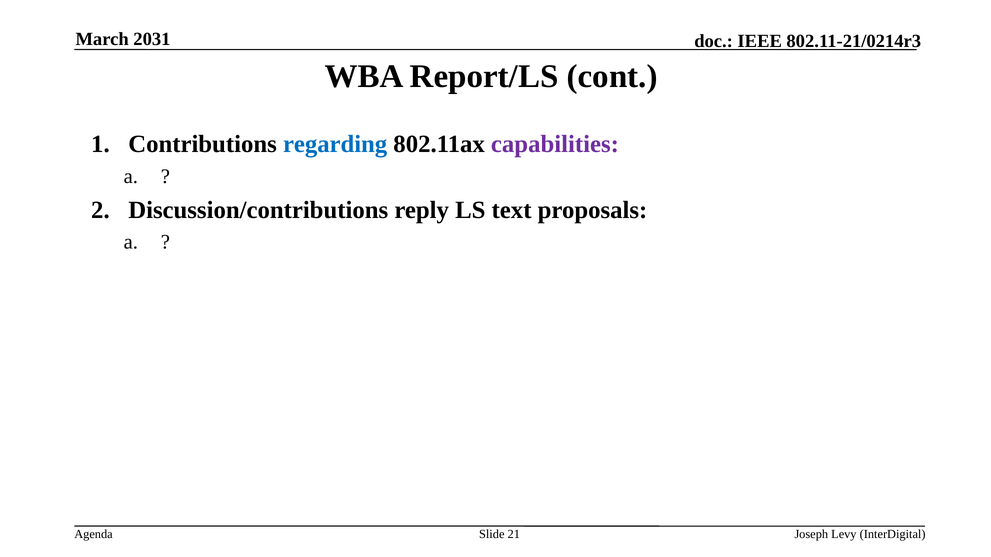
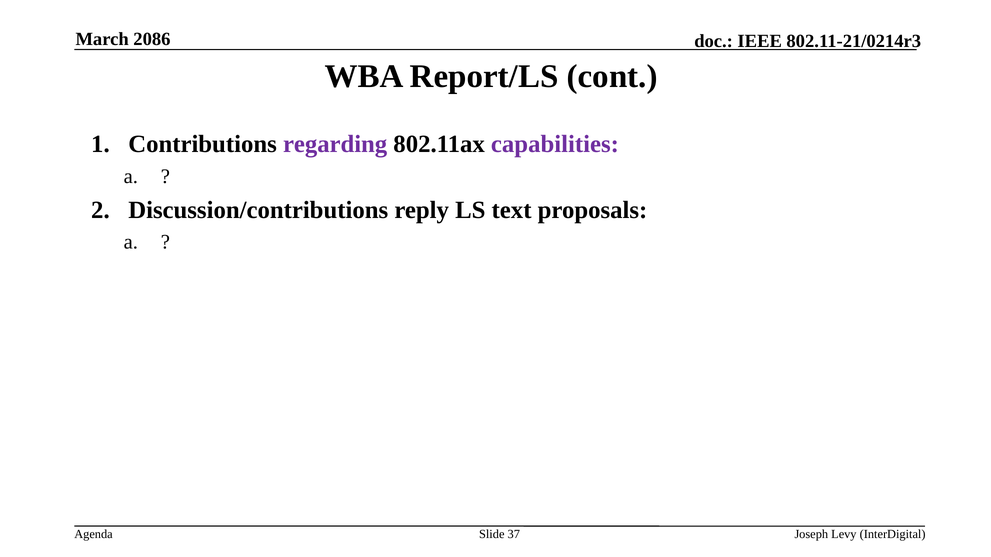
2031: 2031 -> 2086 (152, 39)
regarding colour: blue -> purple (335, 144)
21: 21 -> 37 (514, 535)
